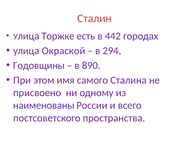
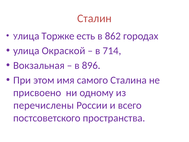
442: 442 -> 862 (113, 36)
294: 294 -> 714 (112, 51)
Годовщины: Годовщины -> Вокзальная (39, 65)
890: 890 -> 896 (91, 65)
наименованы: наименованы -> перечислены (44, 105)
